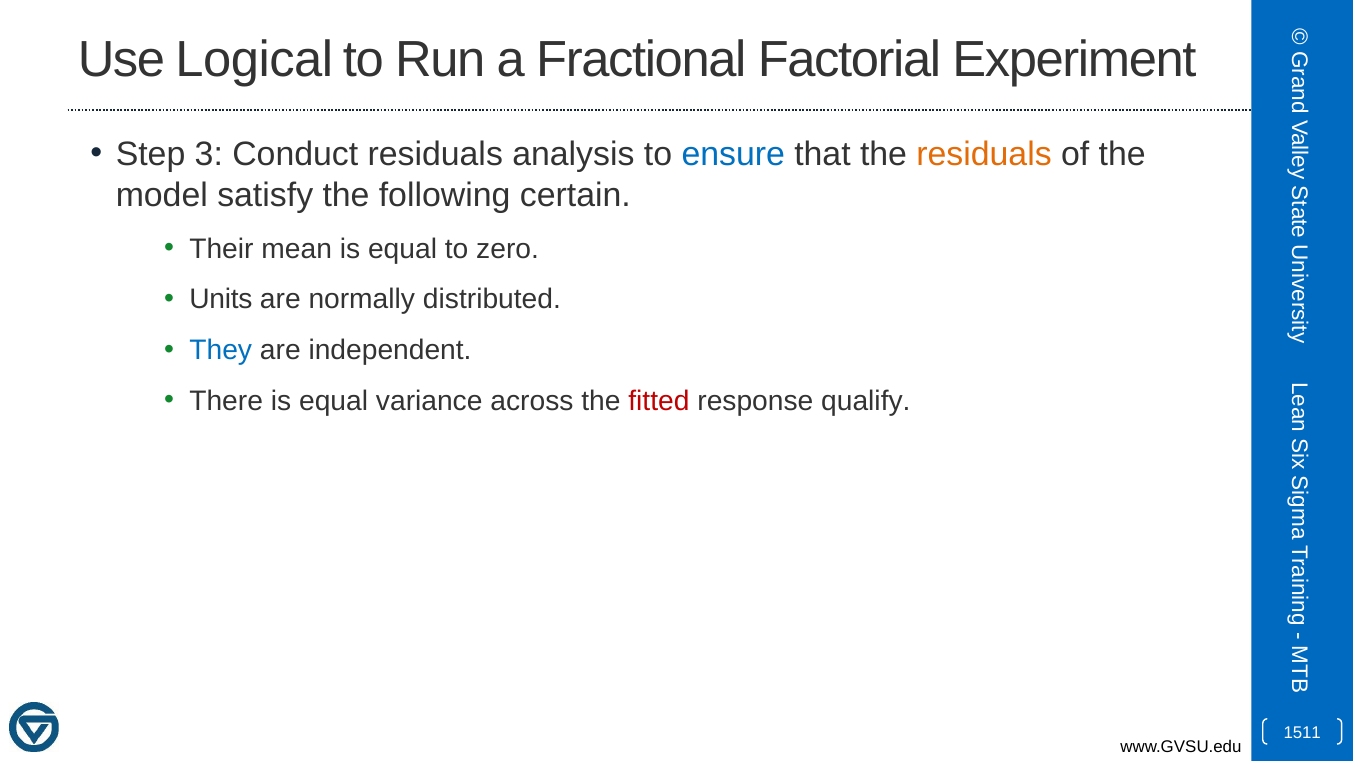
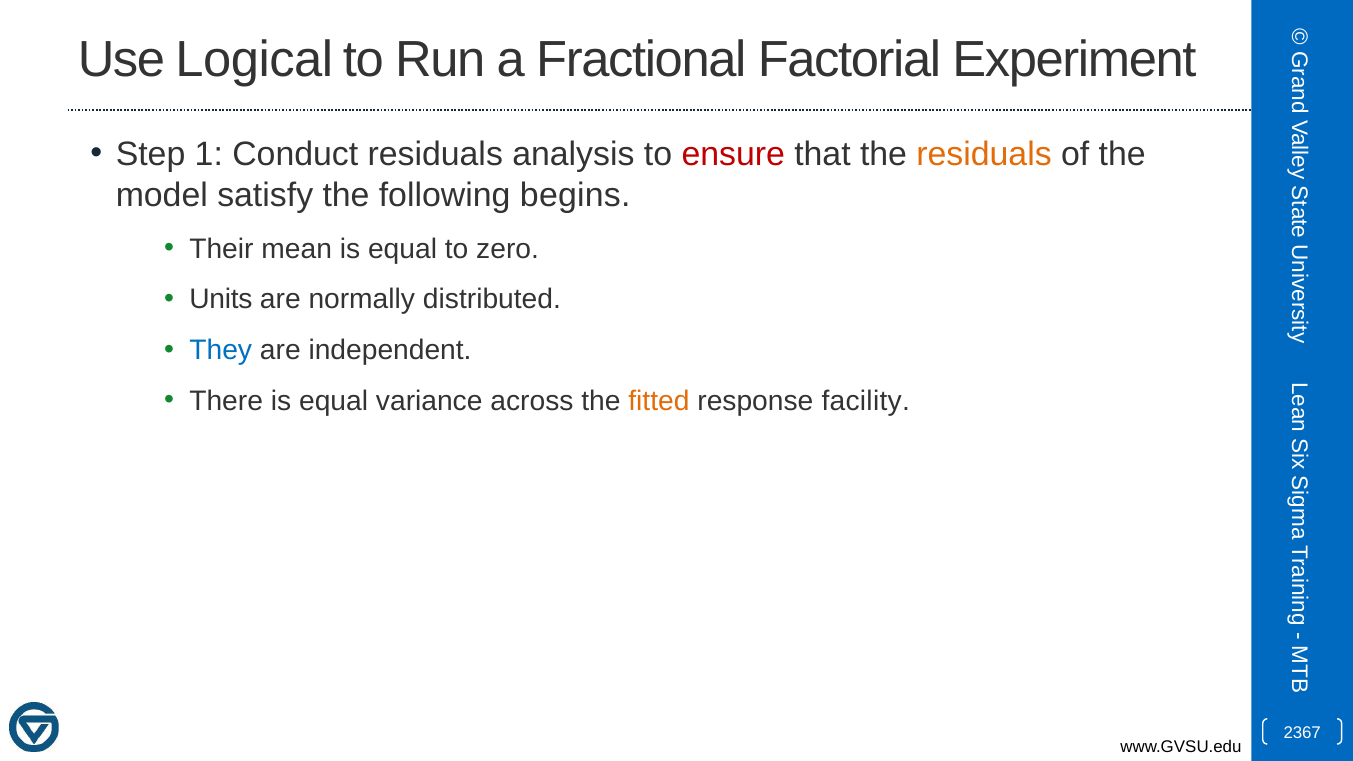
3: 3 -> 1 (209, 155)
ensure colour: blue -> red (733, 155)
certain: certain -> begins (575, 195)
fitted colour: red -> orange (659, 401)
qualify: qualify -> facility (866, 401)
1511: 1511 -> 2367 (1302, 733)
